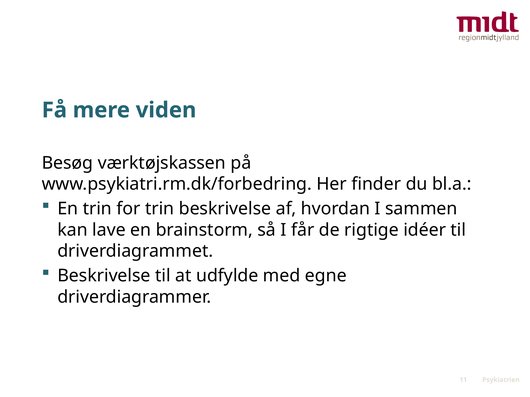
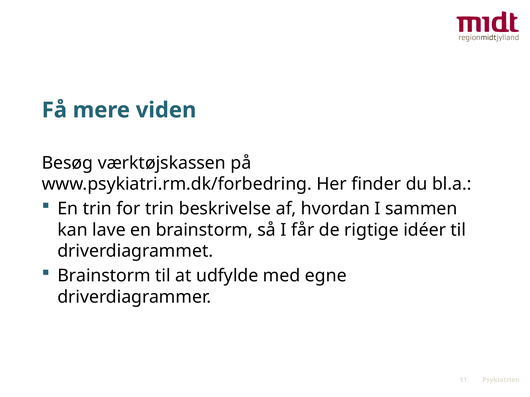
Beskrivelse: Beskrivelse -> Brainstorm (104, 276)
